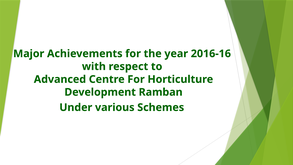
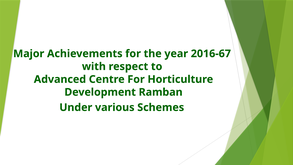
2016-16: 2016-16 -> 2016-67 (211, 54)
